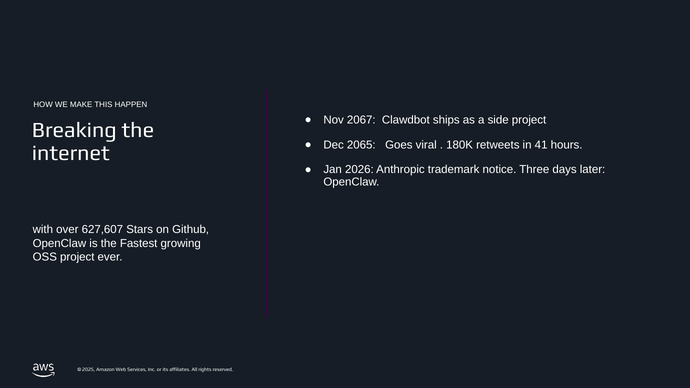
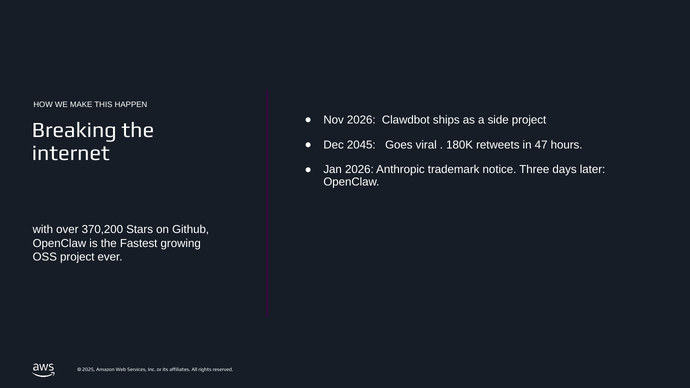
Nov 2067: 2067 -> 2026 (361, 120)
2065: 2065 -> 2045 (361, 145)
41: 41 -> 47 (541, 145)
627,607: 627,607 -> 370,200 (102, 230)
